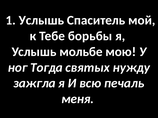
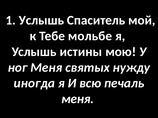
борьбы: борьбы -> мольбе (90, 36)
мольбе: мольбе -> истины (81, 52)
ног Тогда: Тогда -> Меня (46, 68)
зажгла: зажгла -> иногда (34, 84)
